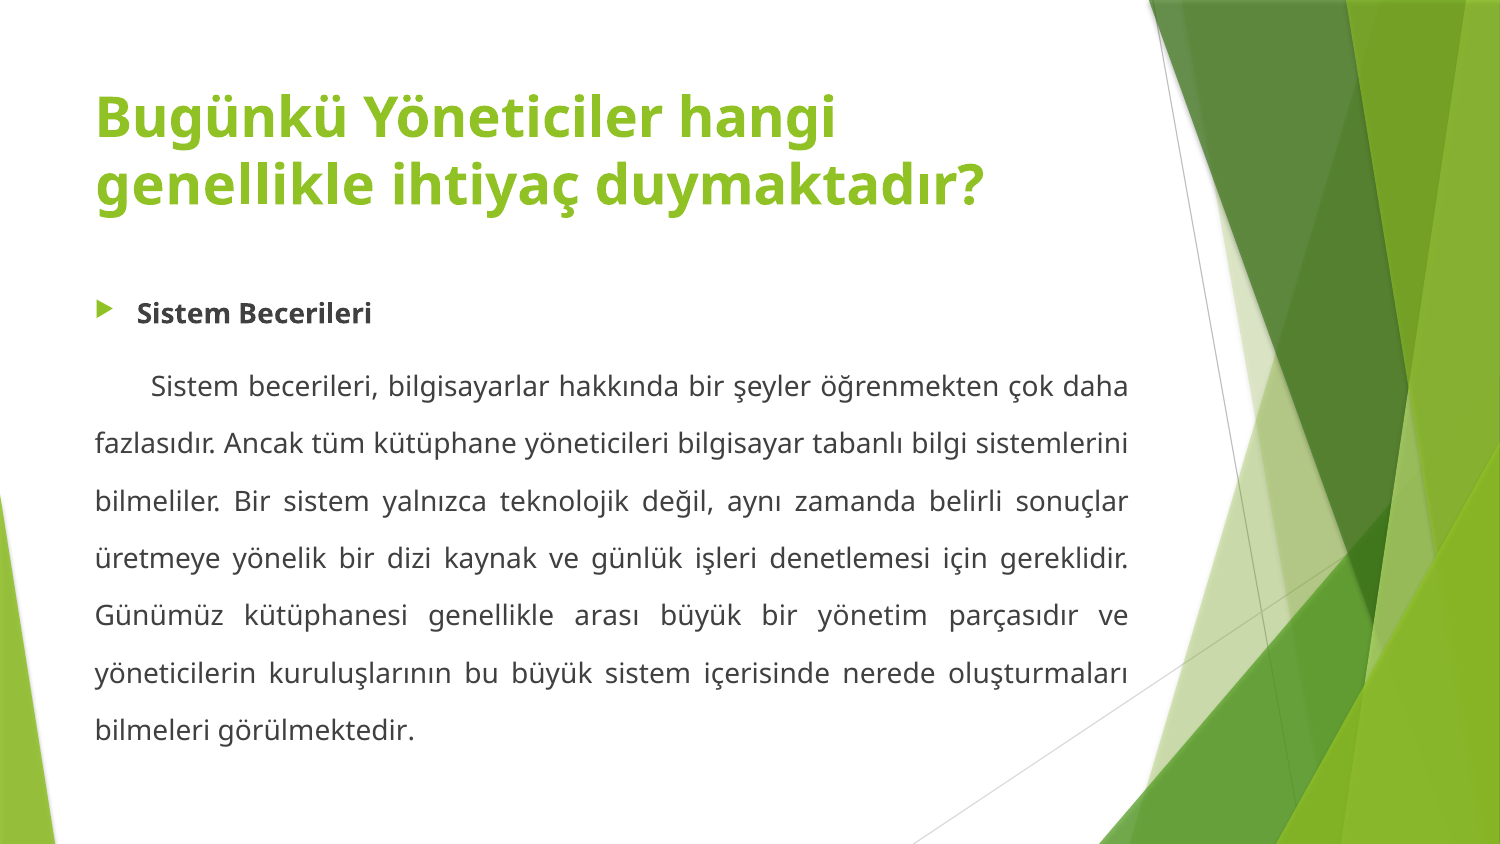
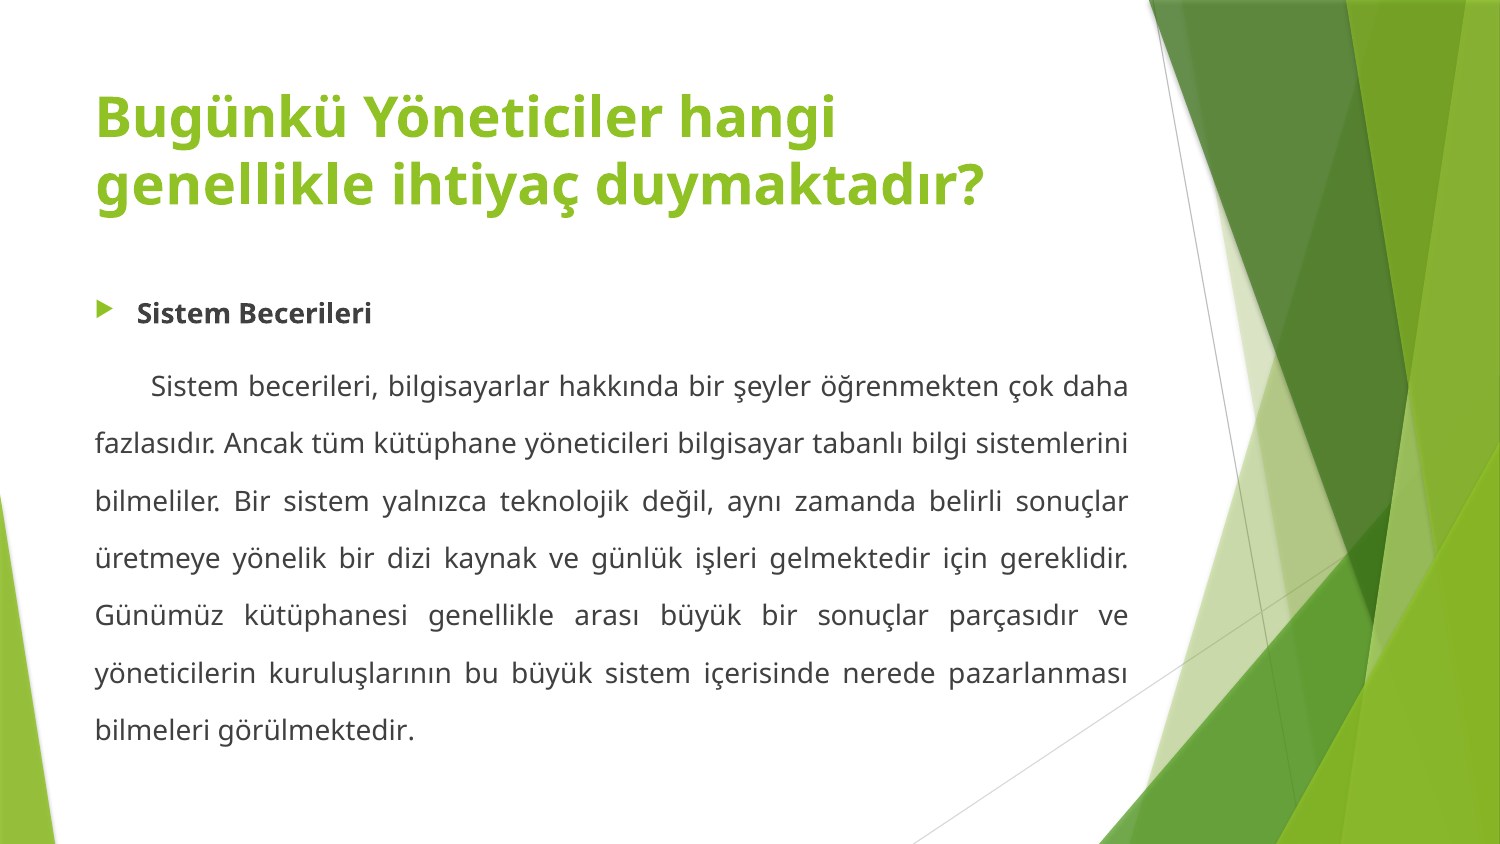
denetlemesi: denetlemesi -> gelmektedir (850, 559)
bir yönetim: yönetim -> sonuçlar (873, 616)
oluşturmaları: oluşturmaları -> pazarlanması (1038, 674)
